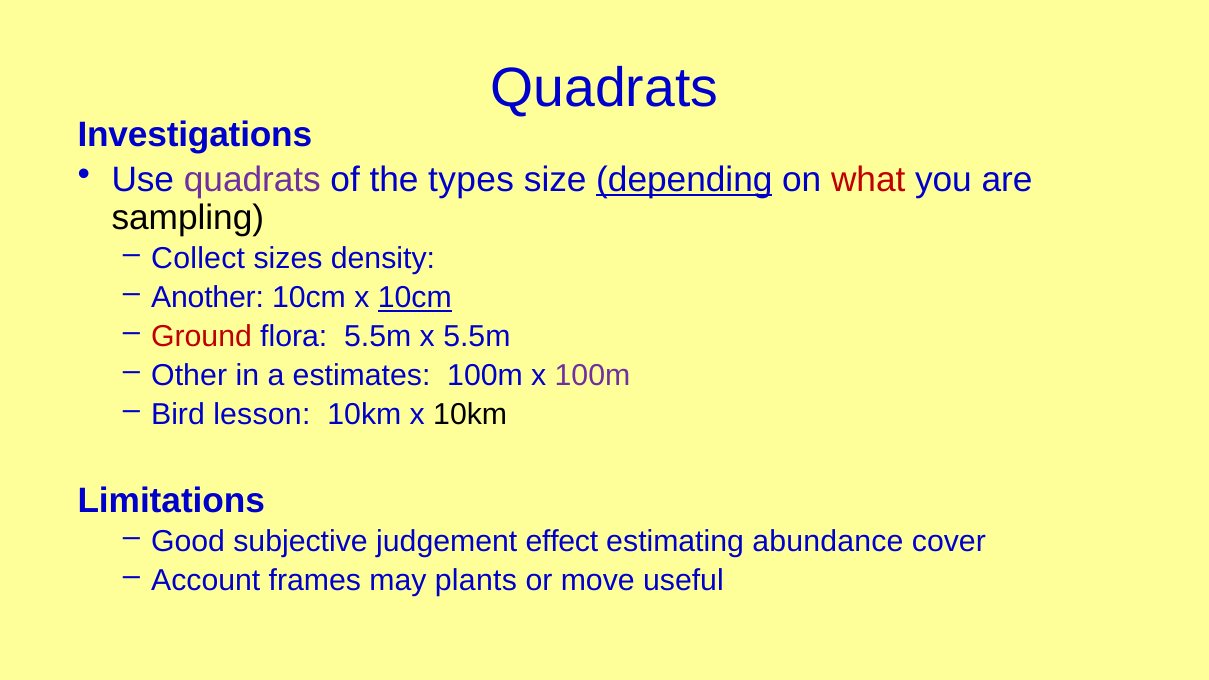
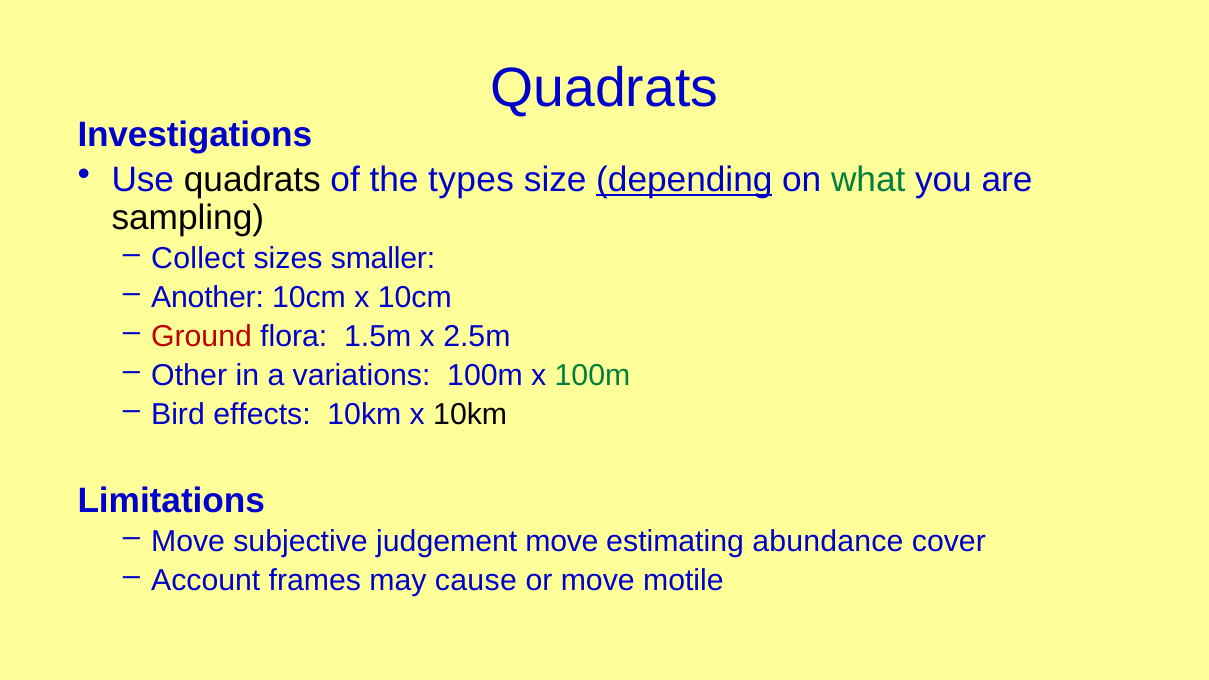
quadrats colour: purple -> black (252, 180)
what colour: red -> green (868, 180)
density: density -> smaller (383, 259)
10cm underline: present -> none (415, 298)
flora 5.5m: 5.5m -> 1.5m (378, 337)
x 5.5m: 5.5m -> 2.5m (477, 337)
estimates: estimates -> variations (362, 376)
100m colour: purple -> green (592, 376)
lesson: lesson -> effects (262, 415)
Good: Good -> Move (188, 542)
judgement effect: effect -> move (562, 542)
plants: plants -> cause (476, 581)
useful: useful -> motile (683, 581)
